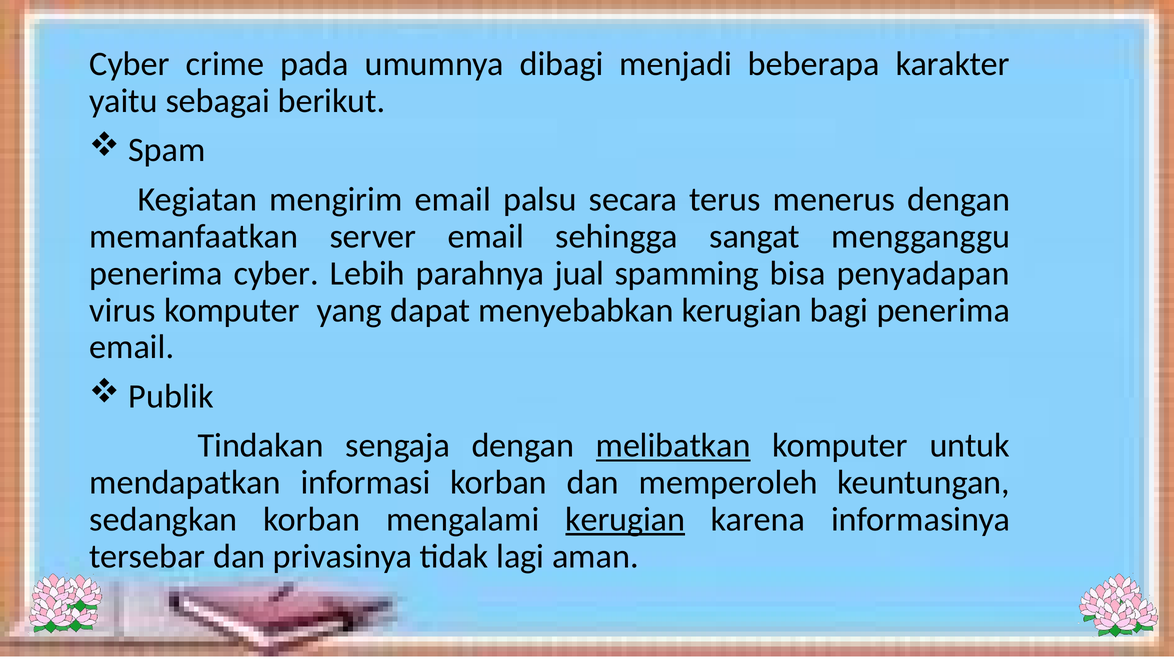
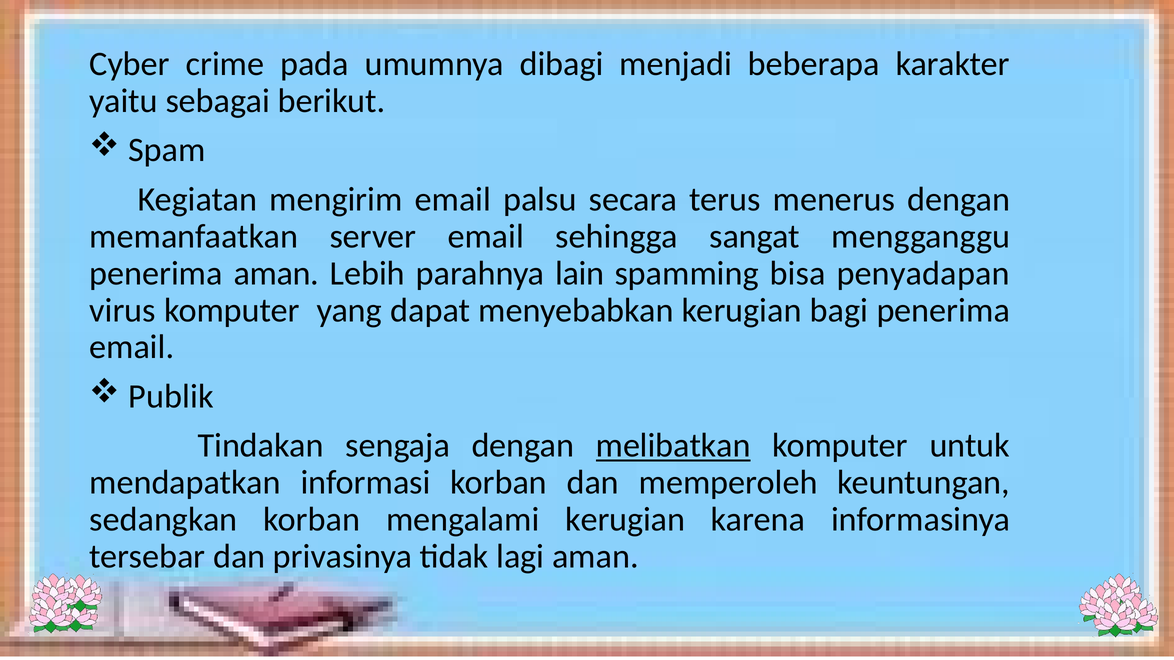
penerima cyber: cyber -> aman (276, 273)
jual: jual -> lain (580, 273)
kerugian underline: present -> none (625, 520)
